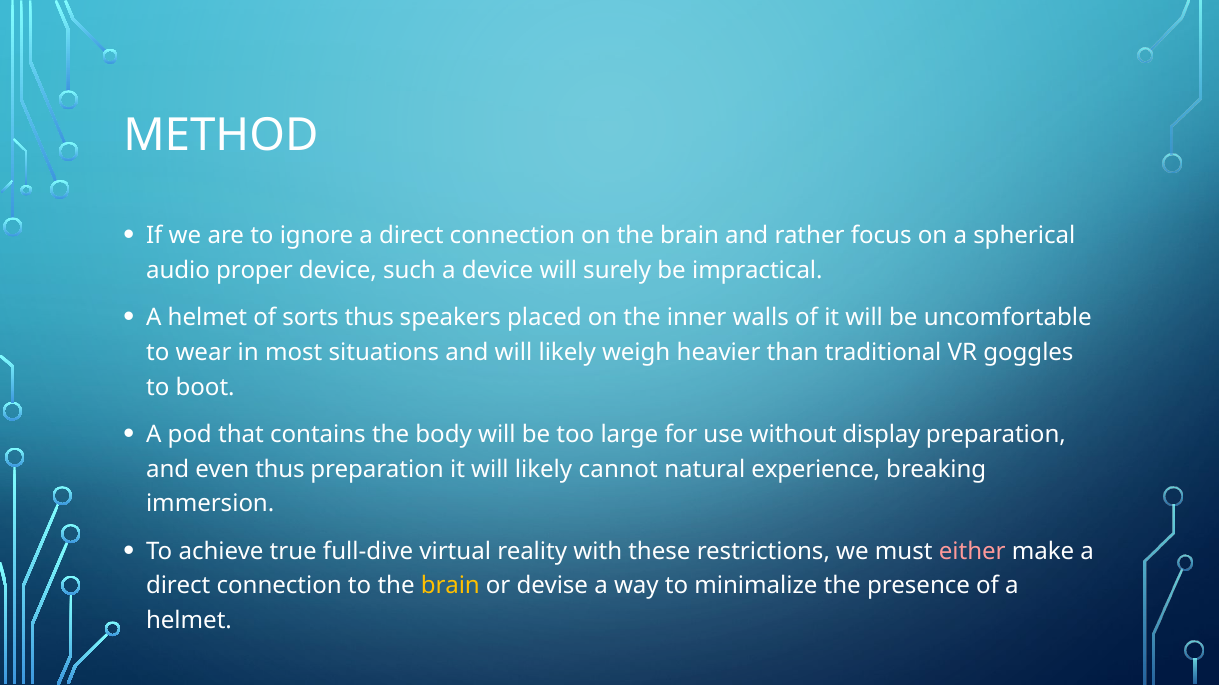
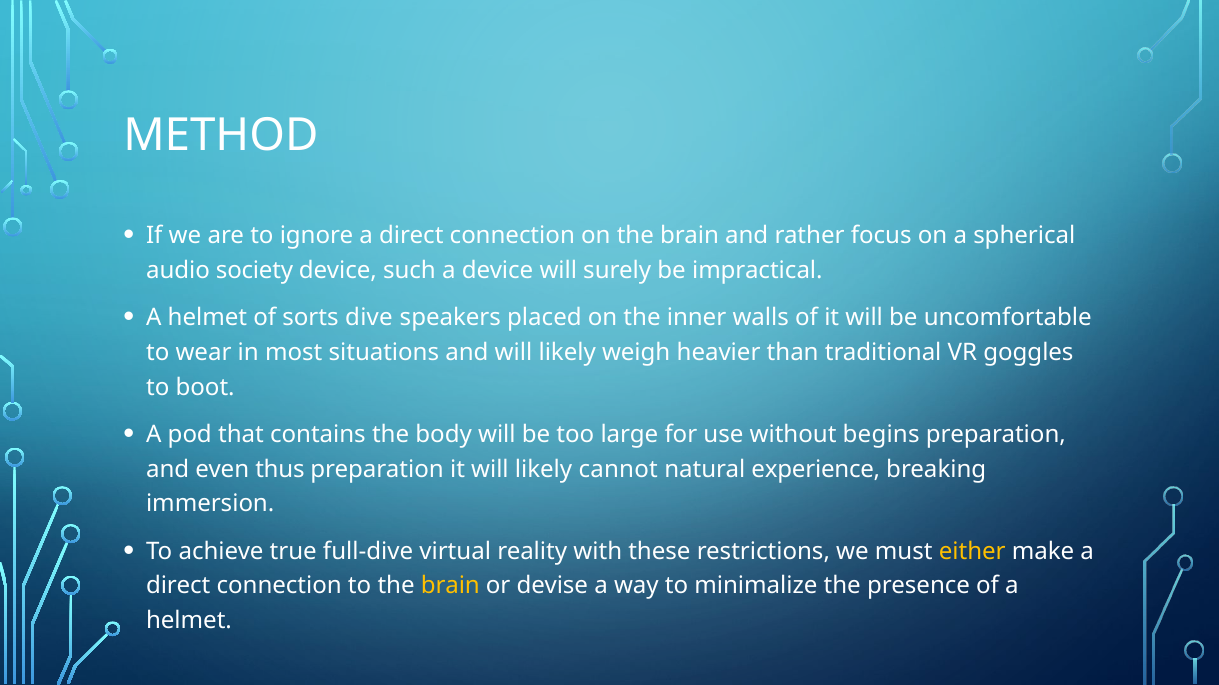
proper: proper -> society (255, 271)
sorts thus: thus -> dive (369, 318)
display: display -> begins (881, 435)
either colour: pink -> yellow (972, 552)
